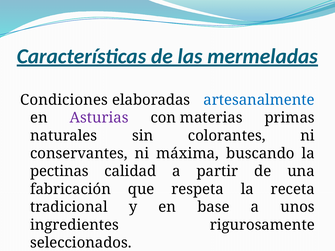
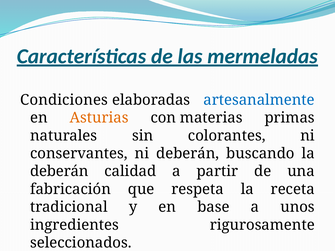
Asturias colour: purple -> orange (99, 118)
ni máxima: máxima -> deberán (188, 154)
pectinas: pectinas -> deberán (59, 172)
